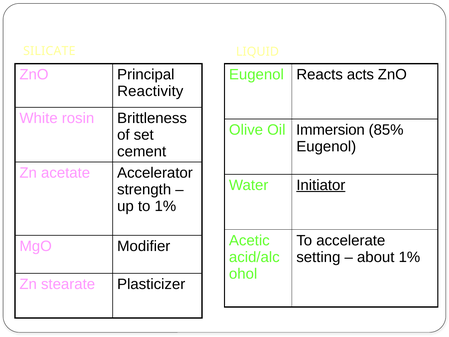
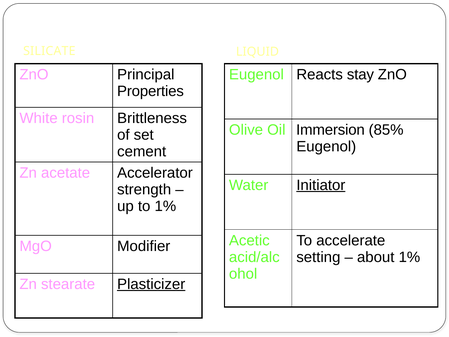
acts: acts -> stay (360, 74)
Reactivity: Reactivity -> Properties (150, 91)
Plasticizer underline: none -> present (151, 284)
